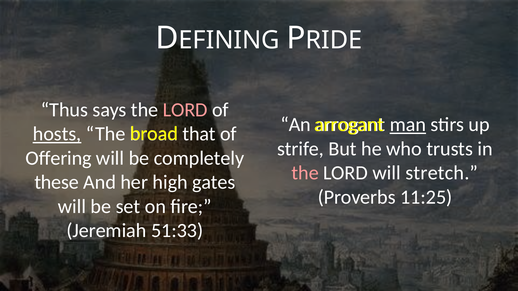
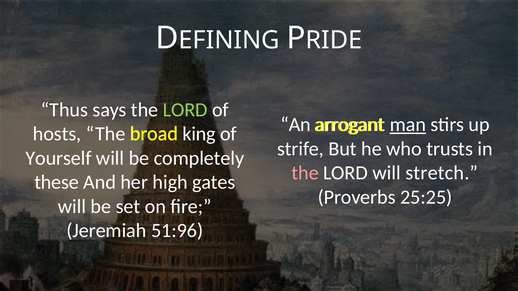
LORD colour: pink -> light green (185, 110)
hosts underline: present -> none (57, 134)
that: that -> king (199, 134)
Offering: Offering -> Yourself (59, 158)
11:25: 11:25 -> 25:25 (426, 197)
51:33: 51:33 -> 51:96 (177, 231)
